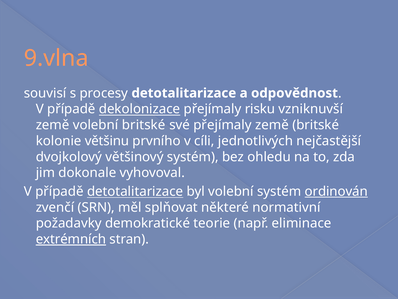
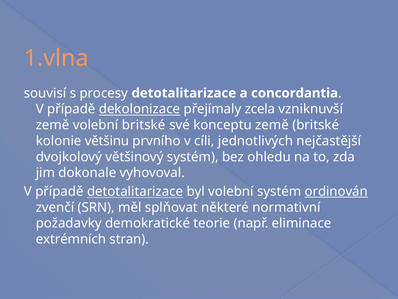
9.vlna: 9.vlna -> 1.vlna (56, 58)
odpovědnost: odpovědnost -> concordantia (295, 93)
risku: risku -> zcela (260, 109)
své přejímaly: přejímaly -> konceptu (223, 125)
extrémních underline: present -> none (71, 239)
